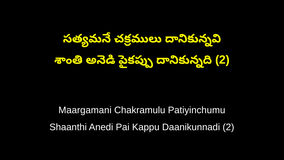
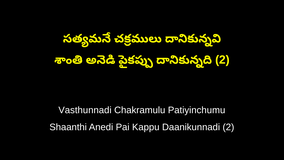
Maargamani: Maargamani -> Vasthunnadi (85, 110)
